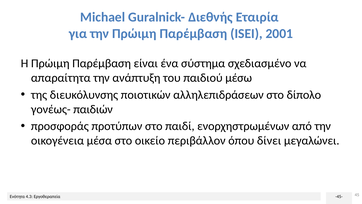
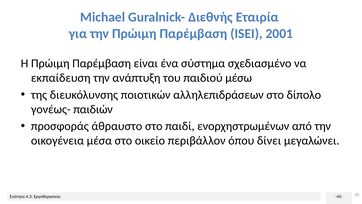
απαραίτητα: απαραίτητα -> εκπαίδευση (61, 78)
προτύπων: προτύπων -> άθραυστο (117, 126)
